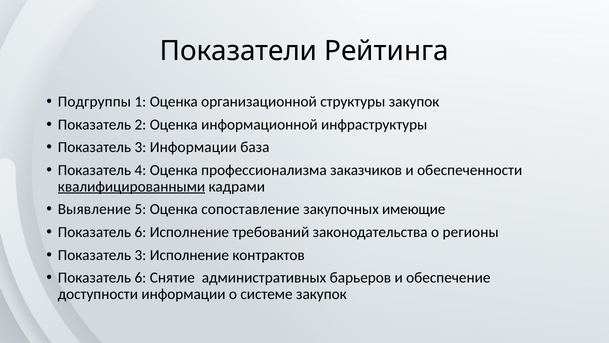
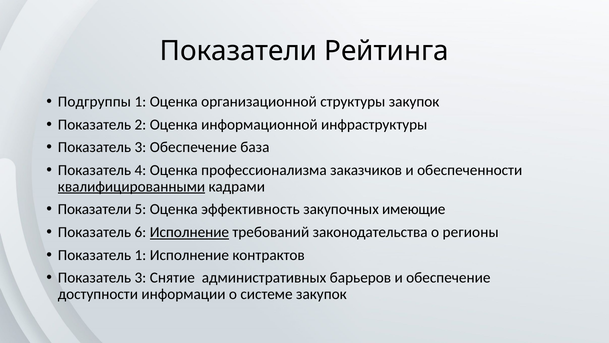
3 Информации: Информации -> Обеспечение (193, 147)
Выявление: Выявление -> Показатели (95, 209)
сопоставление: сопоставление -> эффективность (250, 209)
Исполнение underline: none -> present (189, 232)
3: 3 -> 1 (140, 255)
6: 6 -> 3 (140, 278)
